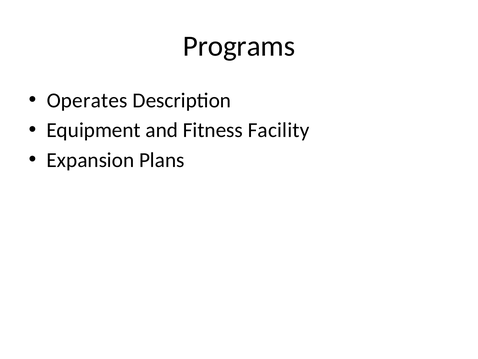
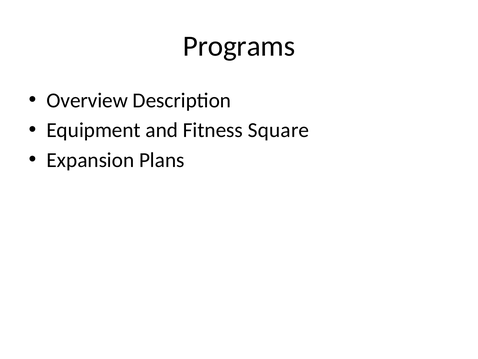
Operates: Operates -> Overview (87, 100)
Facility: Facility -> Square (279, 130)
